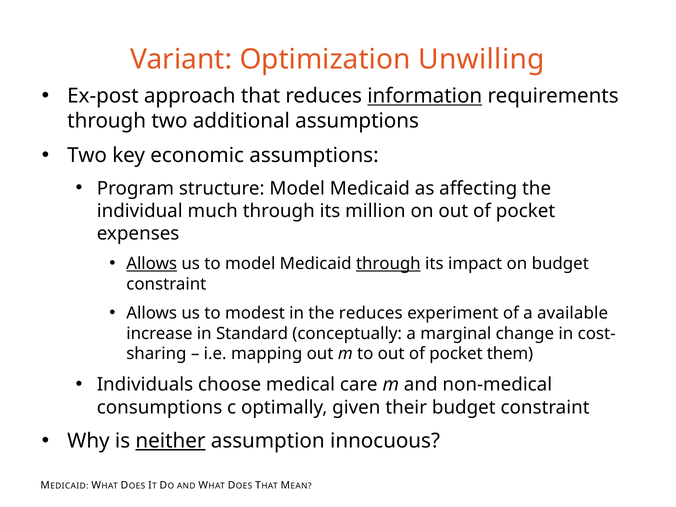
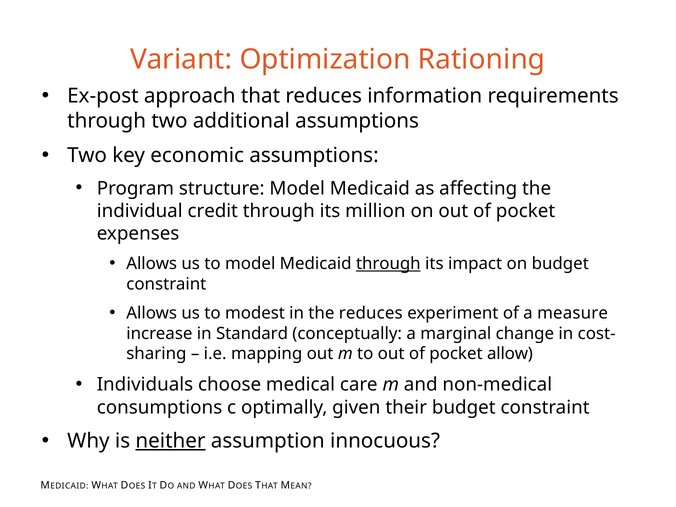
Unwilling: Unwilling -> Rationing (482, 59)
information underline: present -> none (425, 96)
much: much -> credit (213, 211)
Allows underline: present -> none (152, 264)
available: available -> measure (573, 313)
them: them -> allow (510, 354)
